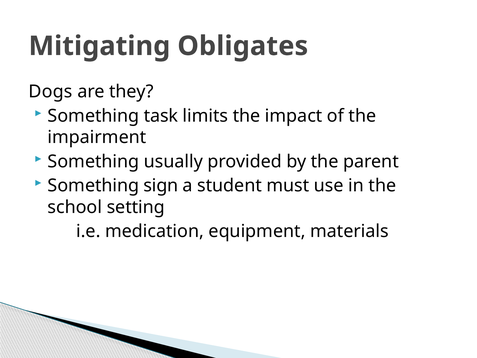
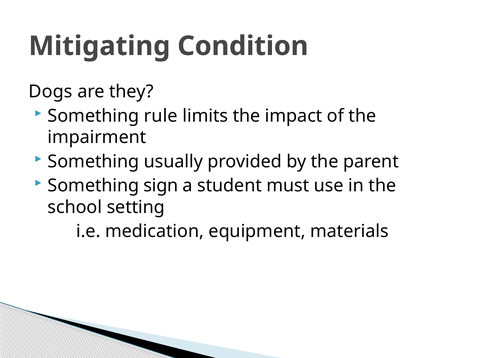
Obligates: Obligates -> Condition (243, 46)
task: task -> rule (161, 116)
